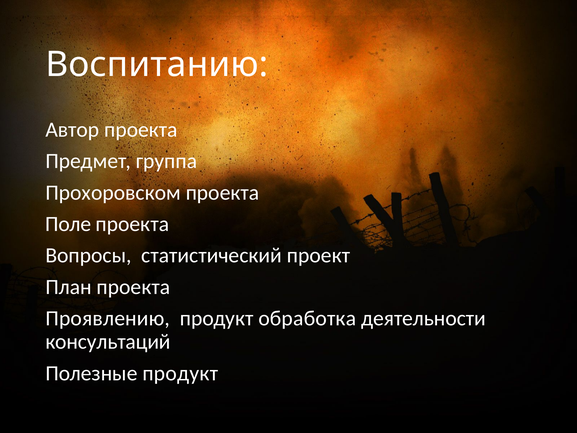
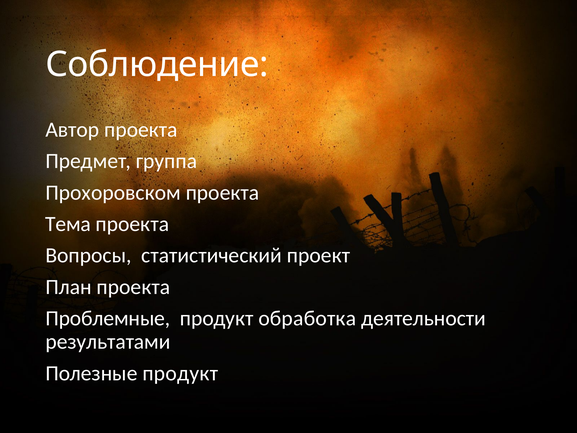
Воспитанию: Воспитанию -> Соблюдение (157, 65)
Поле: Поле -> Тема (68, 224)
Проявлению: Проявлению -> Проблемные (108, 318)
консультаций: консультаций -> результатами (108, 342)
